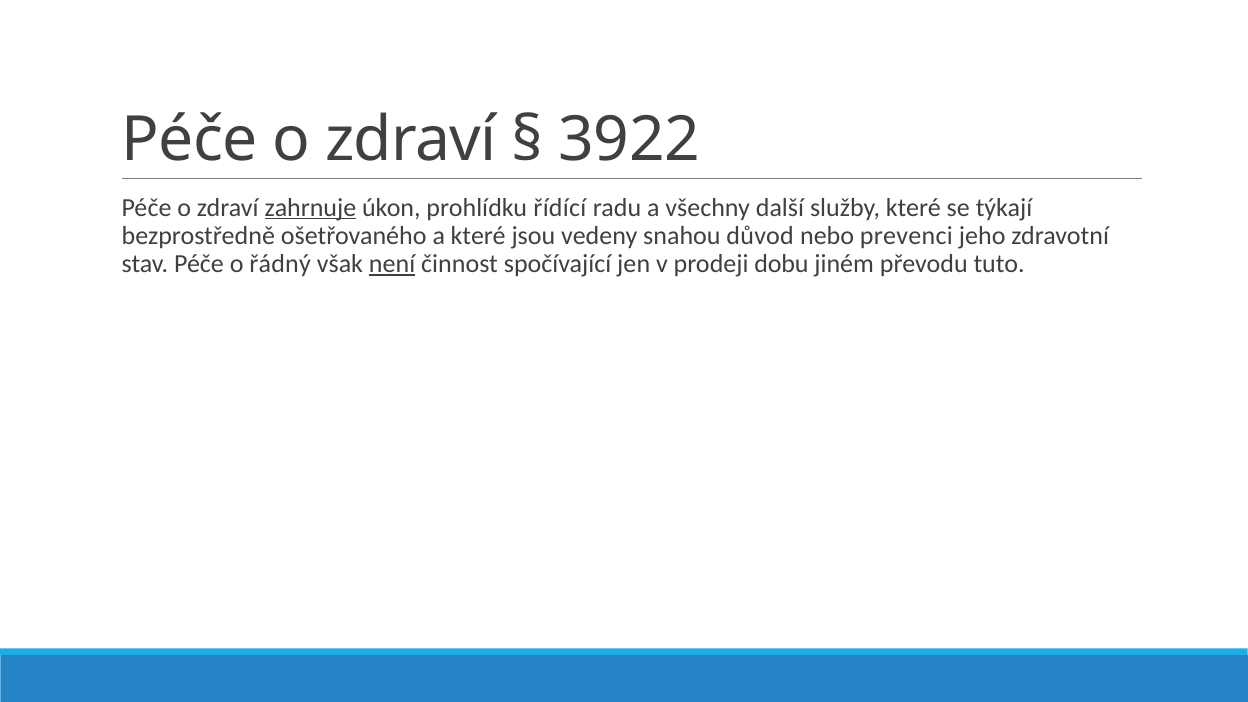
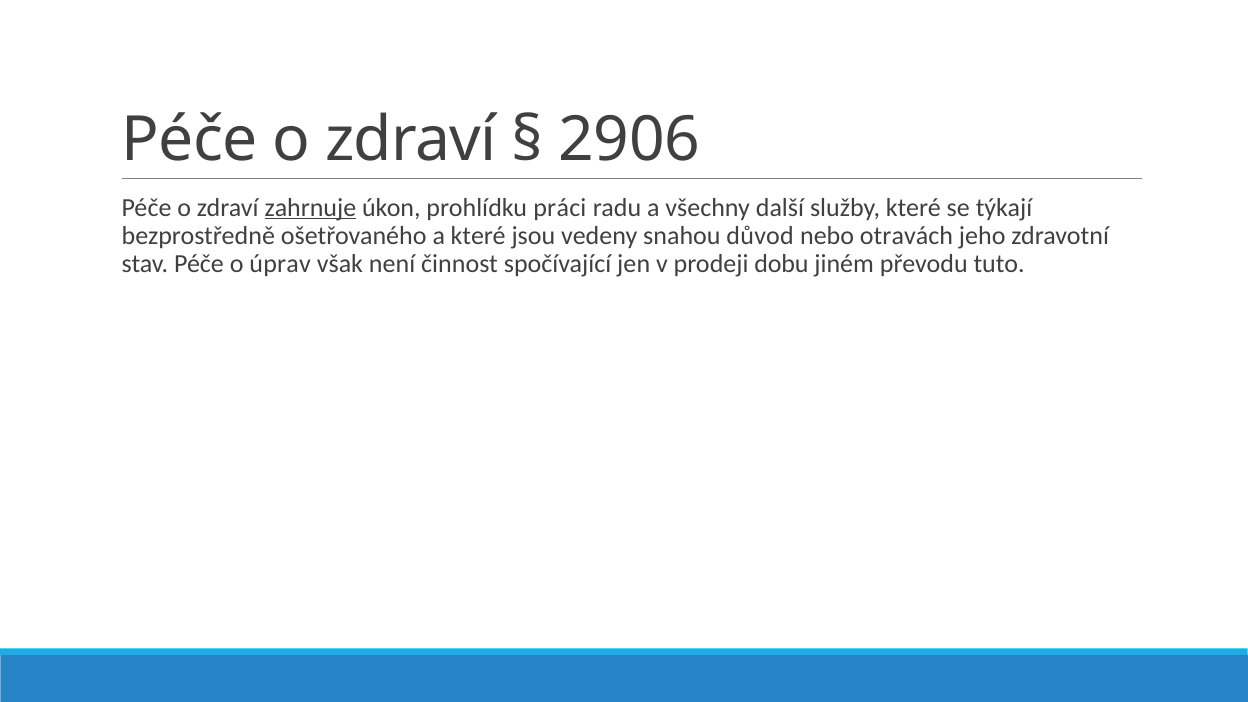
3922: 3922 -> 2906 (629, 140)
řídící: řídící -> práci (560, 208)
prevenci: prevenci -> otravách (906, 236)
řádný: řádný -> úprav (280, 264)
není underline: present -> none (392, 264)
